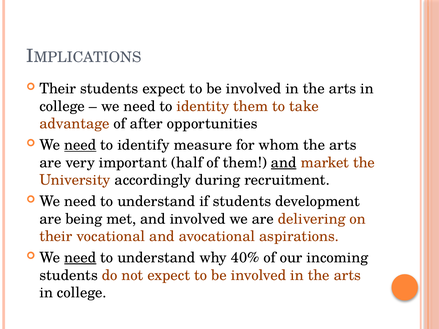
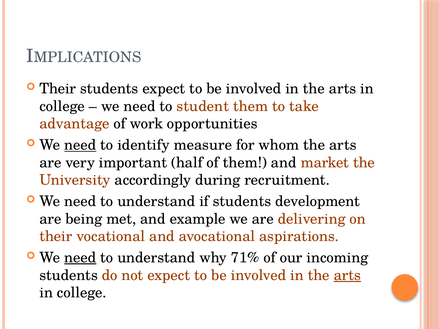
identity: identity -> student (203, 106)
after: after -> work (146, 124)
and underline: present -> none (284, 163)
and involved: involved -> example (198, 219)
40%: 40% -> 71% (245, 258)
arts underline: none -> present (347, 275)
